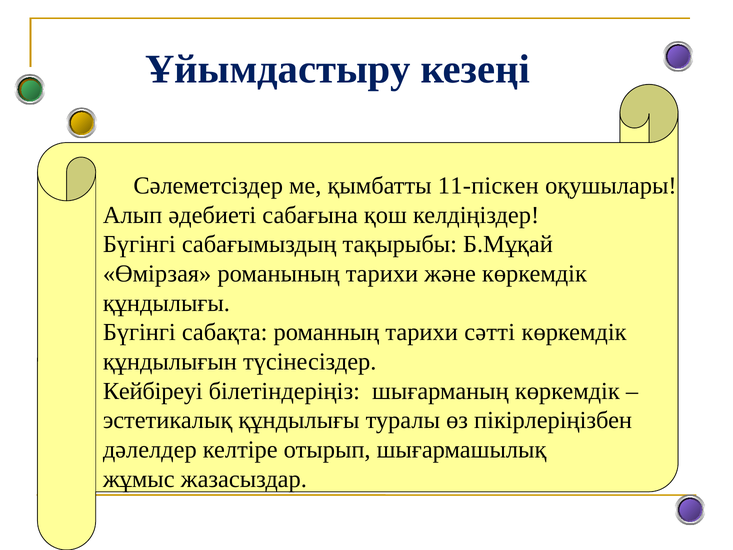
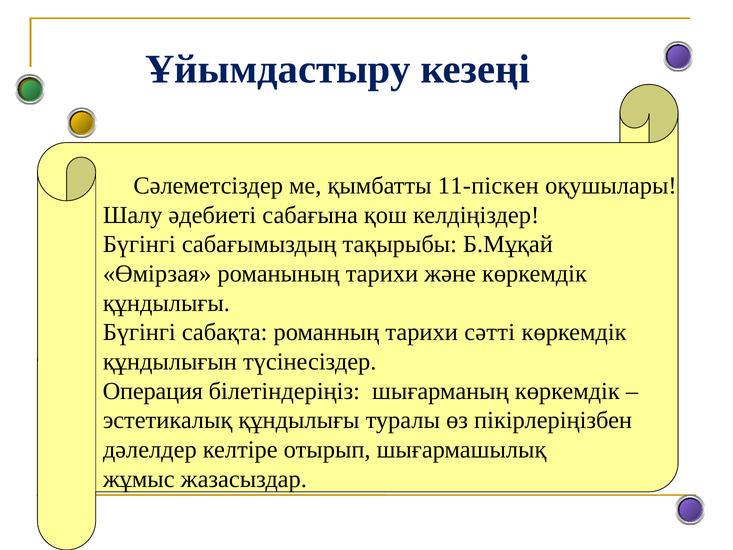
Алып: Алып -> Шалу (133, 215)
Кейбіреуі: Кейбіреуі -> Операция (153, 391)
